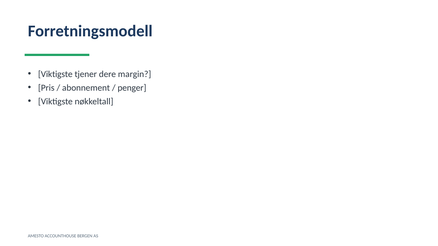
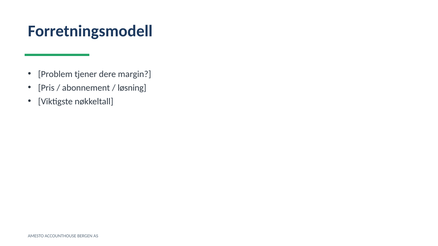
Viktigste: Viktigste -> Problem (55, 74)
penger: penger -> løsning (132, 88)
